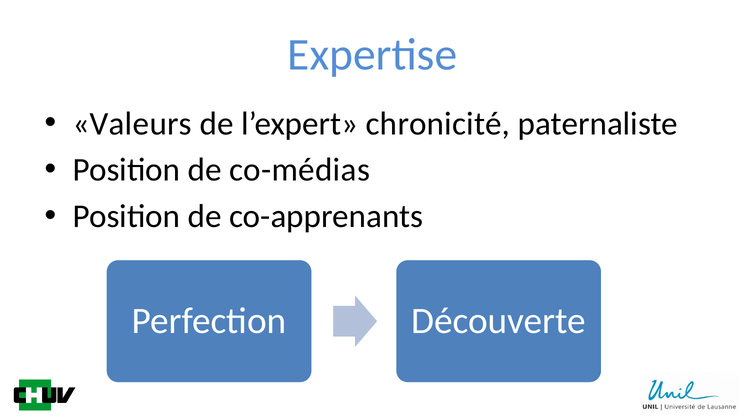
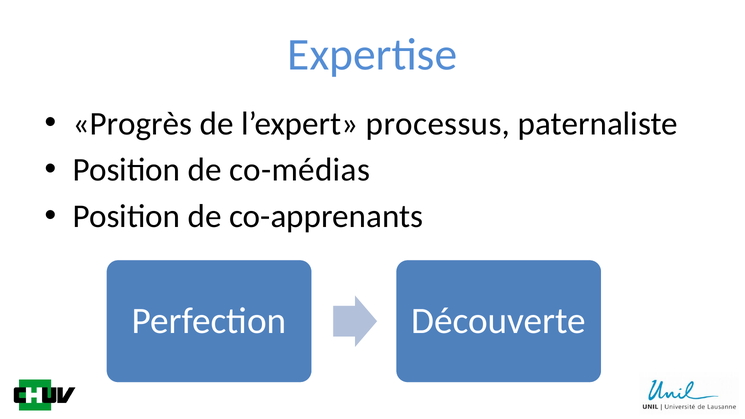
Valeurs: Valeurs -> Progrès (132, 124)
chronicité: chronicité -> processus (438, 124)
